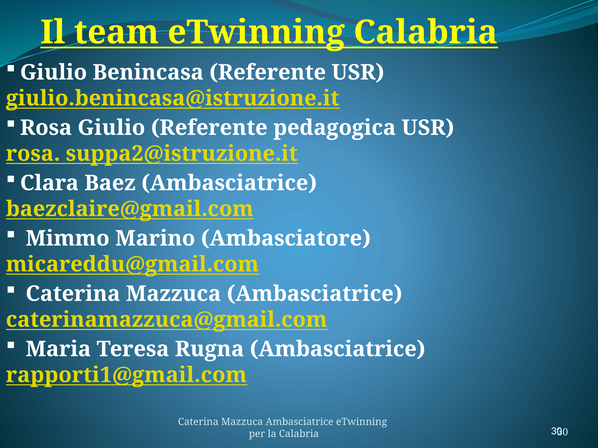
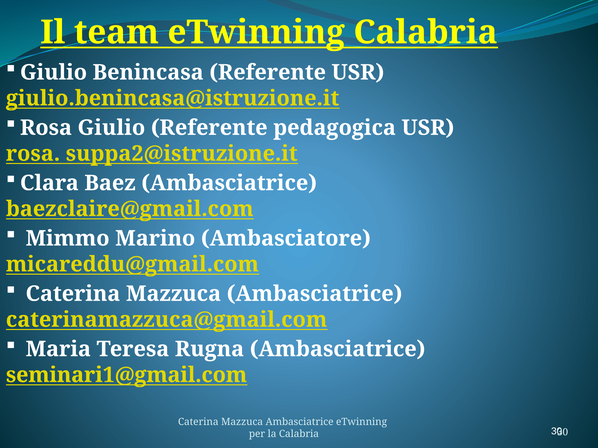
rapporti1@gmail.com: rapporti1@gmail.com -> seminari1@gmail.com (126, 375)
